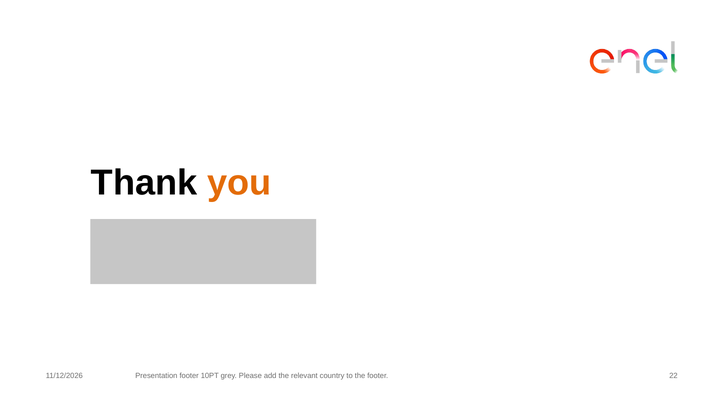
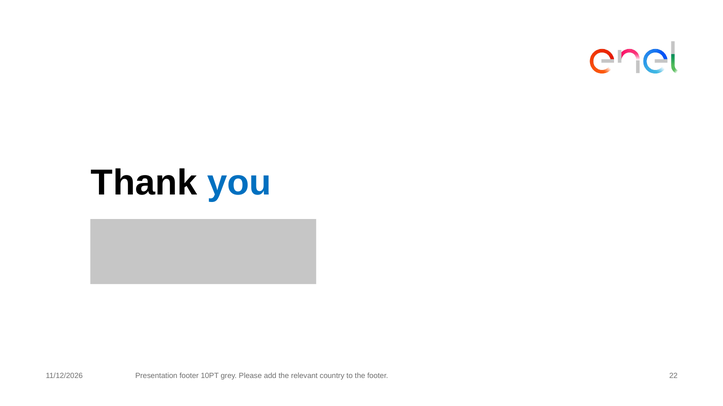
you colour: orange -> blue (239, 183)
